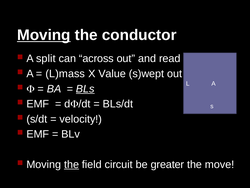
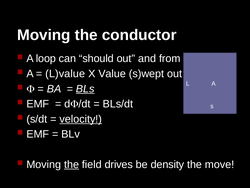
Moving underline: present -> none (44, 35)
split: split -> loop (46, 58)
across: across -> should (96, 58)
read: read -> from (170, 58)
L)mass: L)mass -> L)value (65, 74)
velocity underline: none -> present (81, 119)
circuit: circuit -> drives (119, 164)
greater: greater -> density (167, 164)
